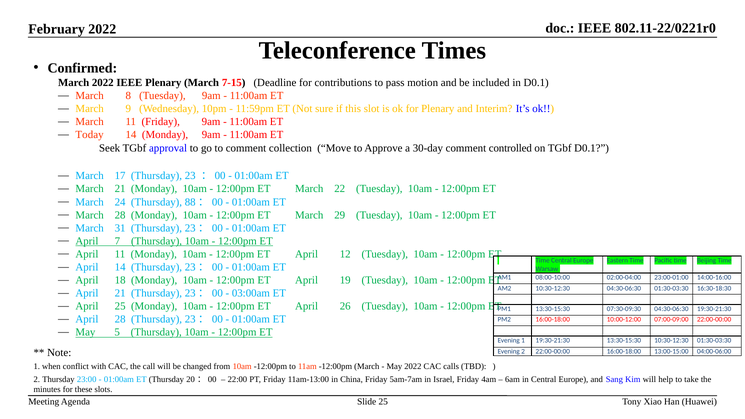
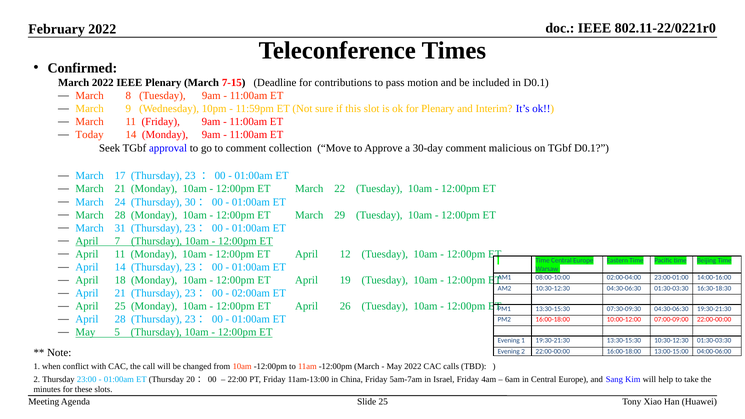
controlled: controlled -> malicious (510, 148)
88: 88 -> 30 (190, 202)
03:00am: 03:00am -> 02:00am (251, 293)
